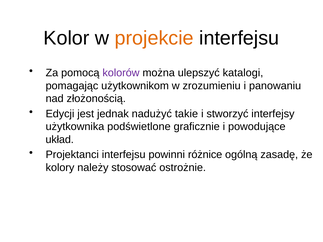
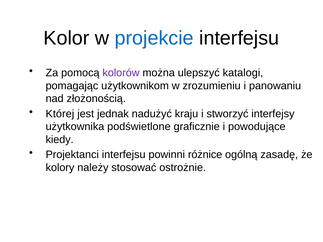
projekcie colour: orange -> blue (154, 38)
Edycji: Edycji -> Której (60, 114)
takie: takie -> kraju (187, 114)
układ: układ -> kiedy (60, 140)
